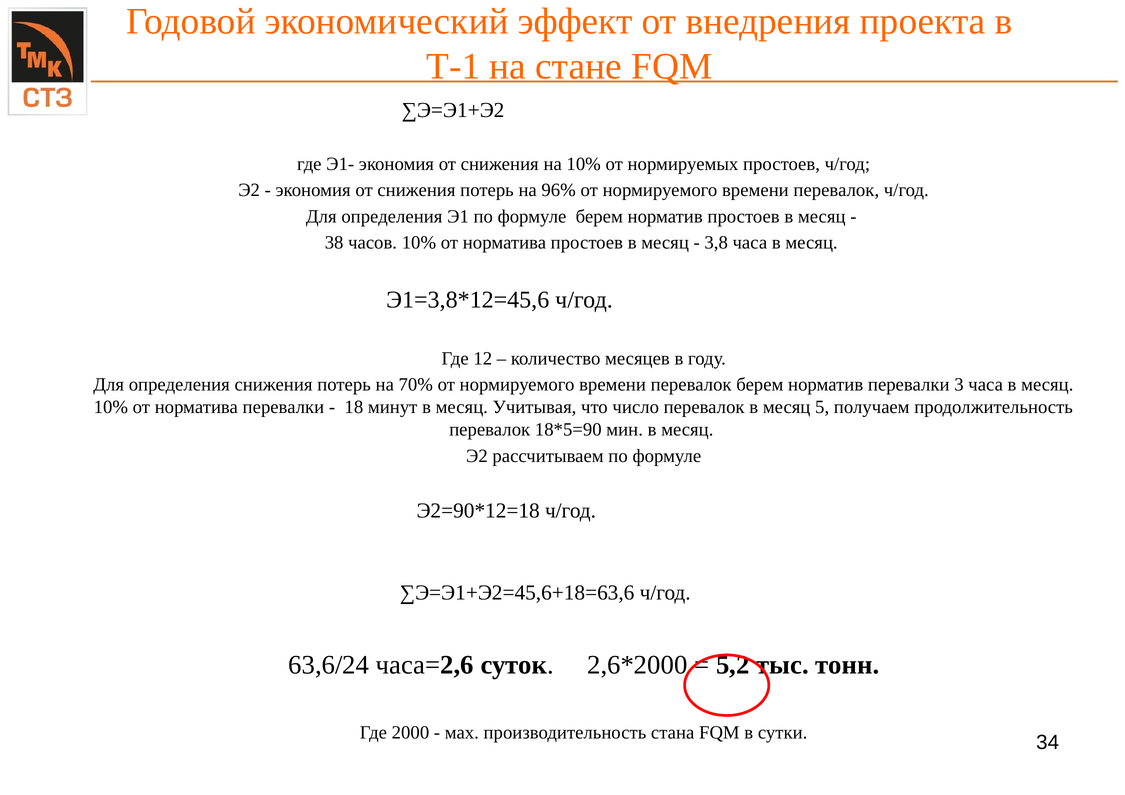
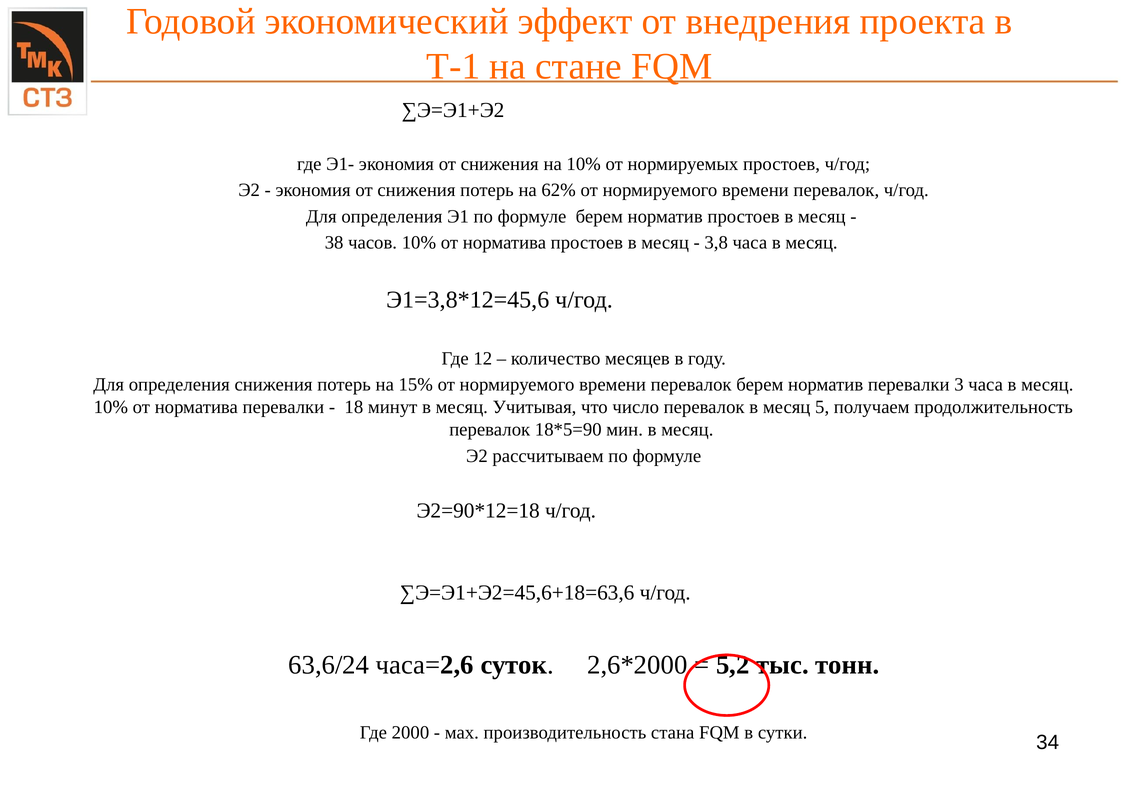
96%: 96% -> 62% (559, 190)
70%: 70% -> 15% (416, 385)
